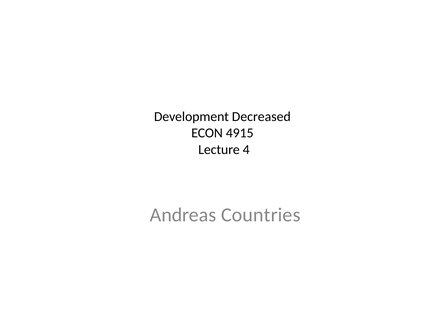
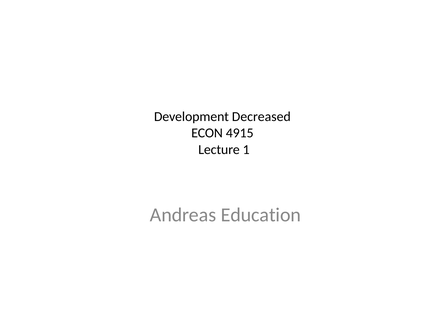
4: 4 -> 1 (246, 150)
Countries: Countries -> Education (261, 215)
